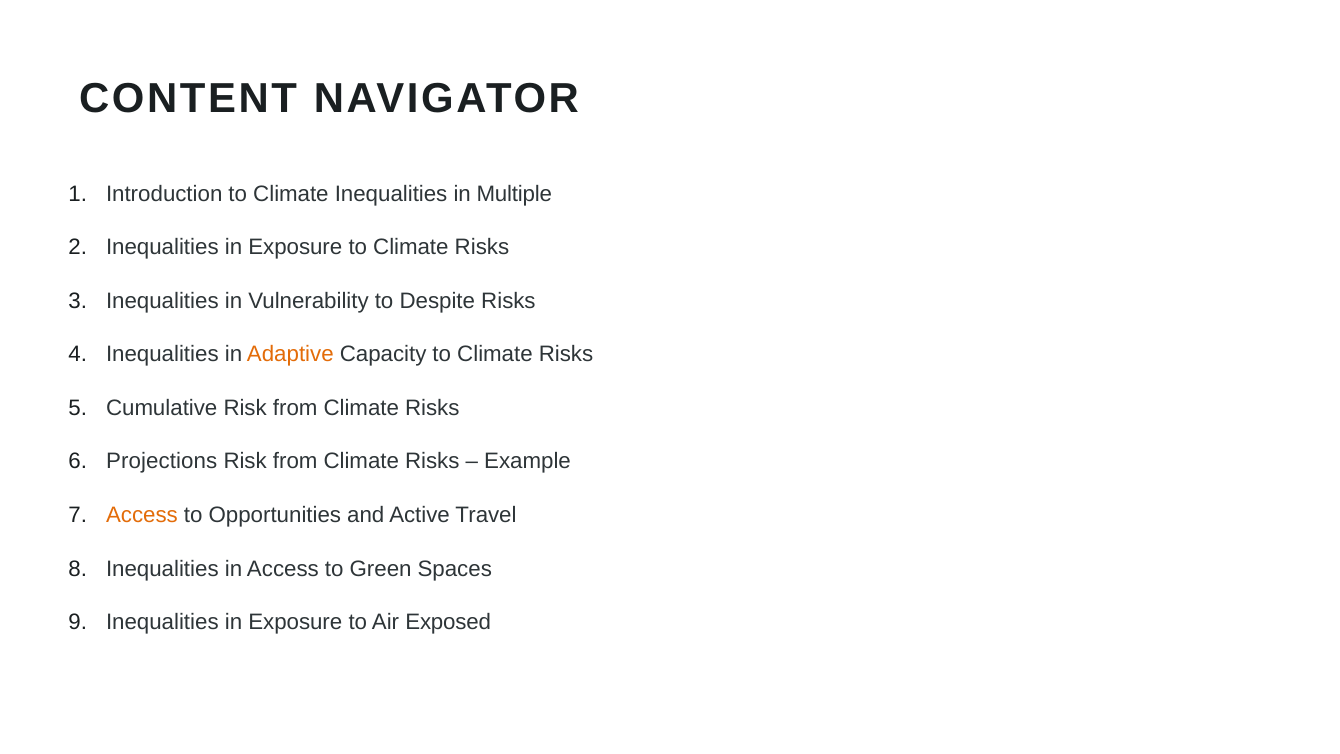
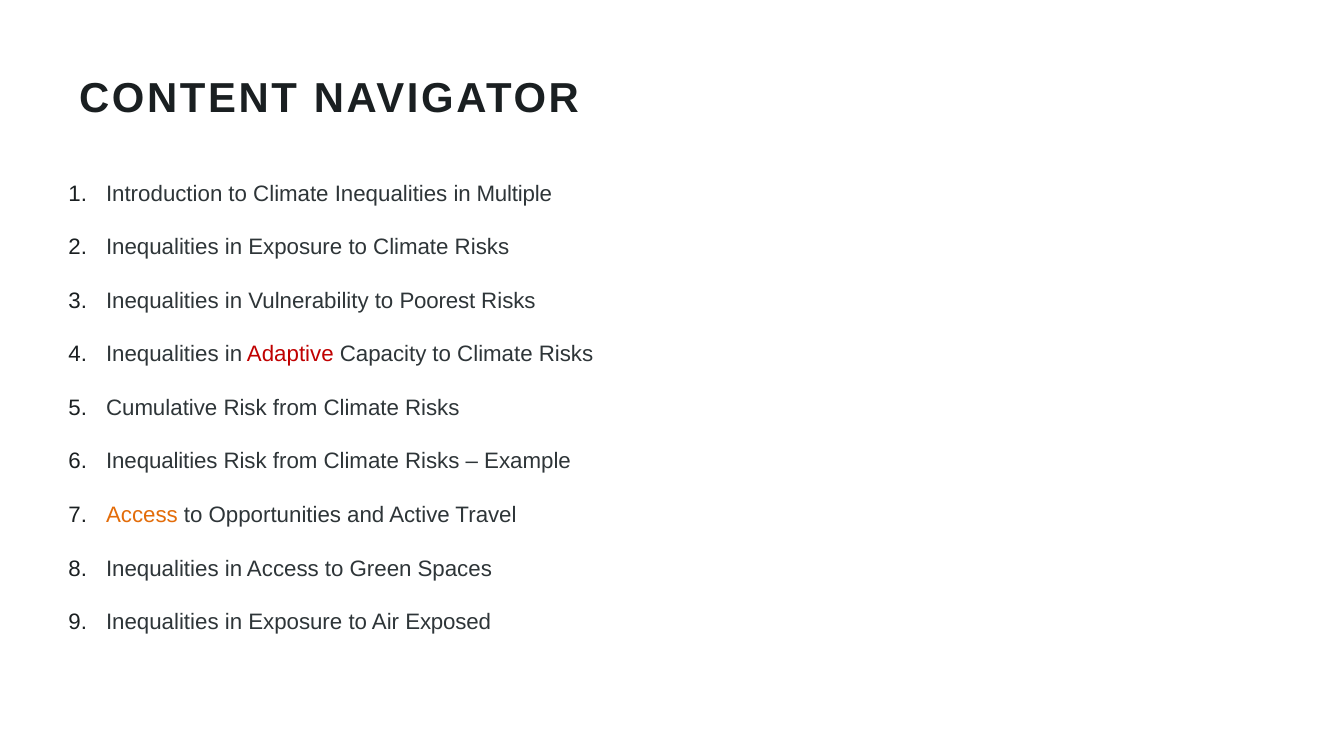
Despite: Despite -> Poorest (437, 301)
Adaptive colour: orange -> red (290, 354)
Projections: Projections -> Inequalities (162, 461)
